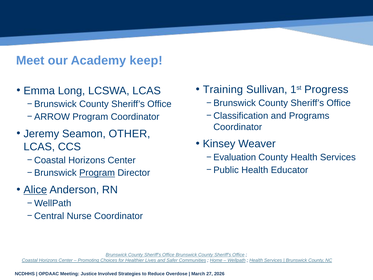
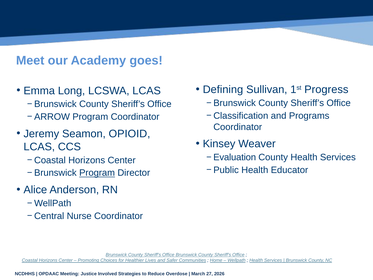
keep: keep -> goes (146, 60)
Training: Training -> Defining (223, 90)
OTHER: OTHER -> OPIOID (129, 134)
Alice underline: present -> none (35, 190)
